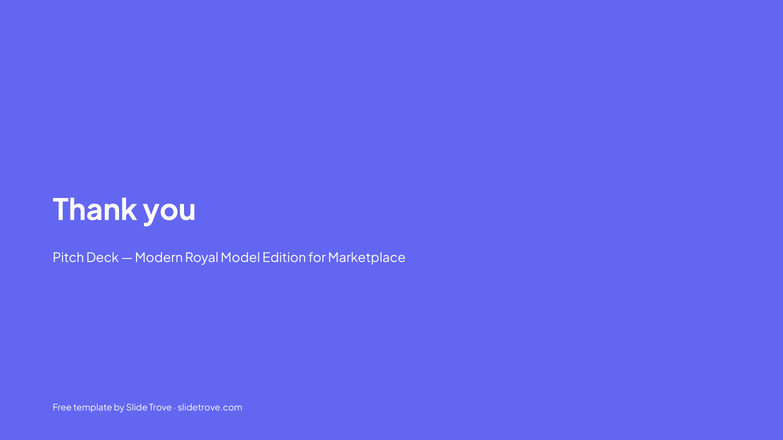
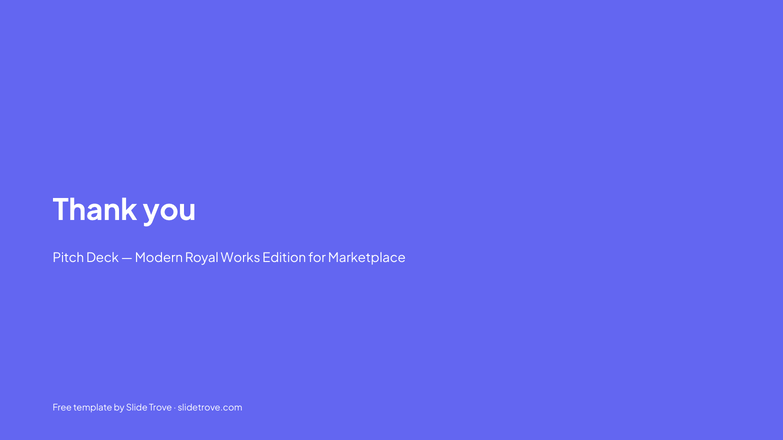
Model: Model -> Works (240, 258)
